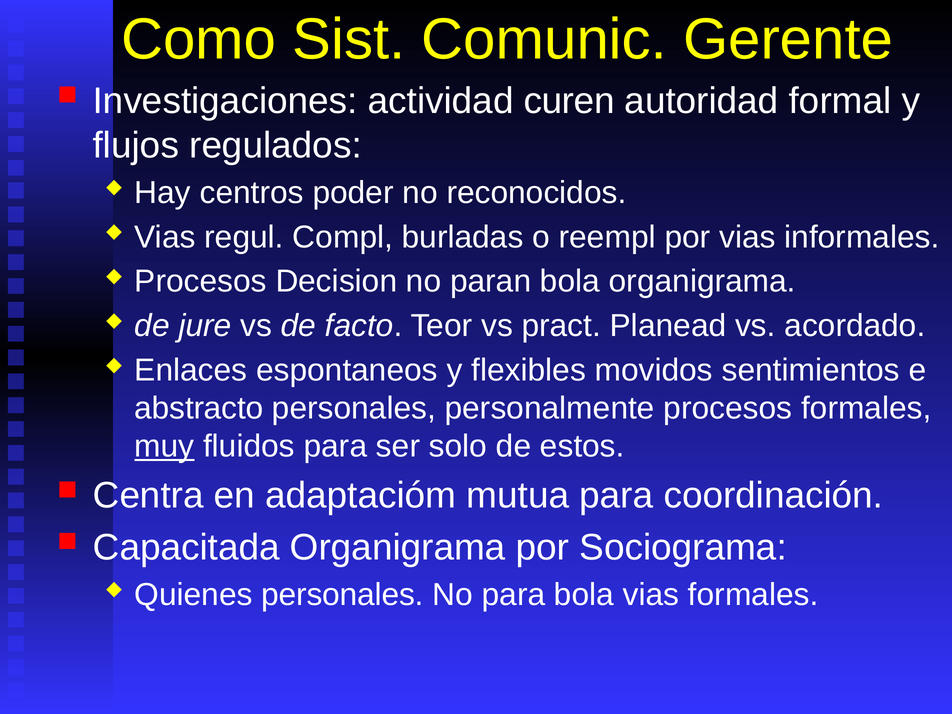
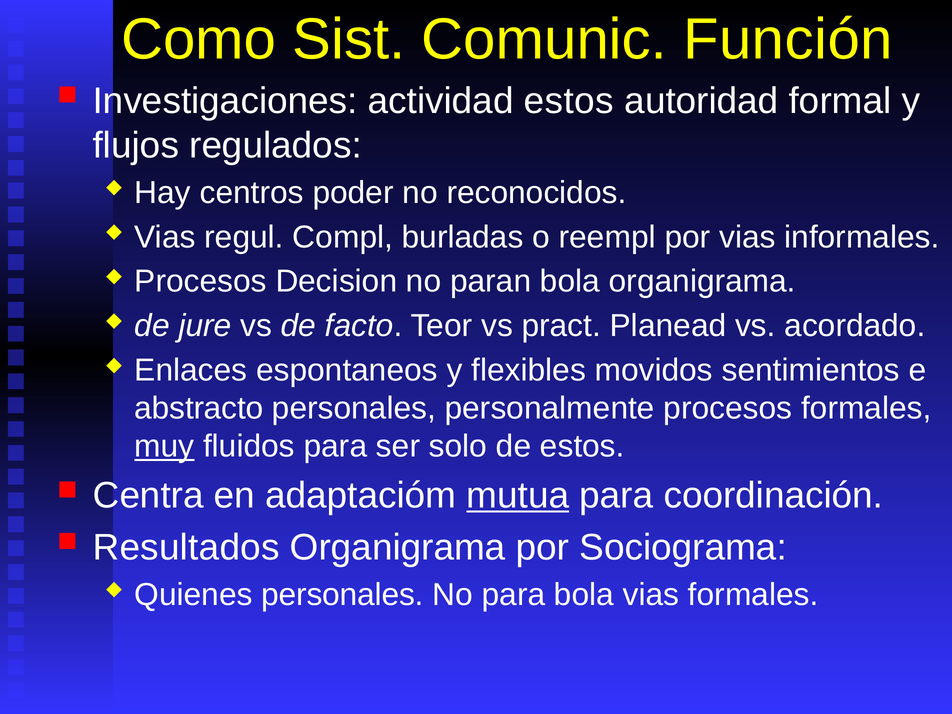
Gerente: Gerente -> Función (788, 40)
actividad curen: curen -> estos (569, 101)
mutua underline: none -> present (518, 496)
Capacitada: Capacitada -> Resultados (186, 547)
